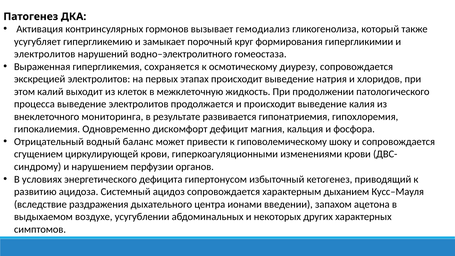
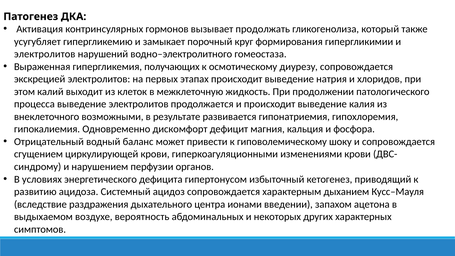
гемодиализ: гемодиализ -> продолжать (263, 29)
сохраняется: сохраняется -> получающих (172, 67)
мониторинга: мониторинга -> возможными (113, 117)
усугублении: усугублении -> вероятность (142, 217)
